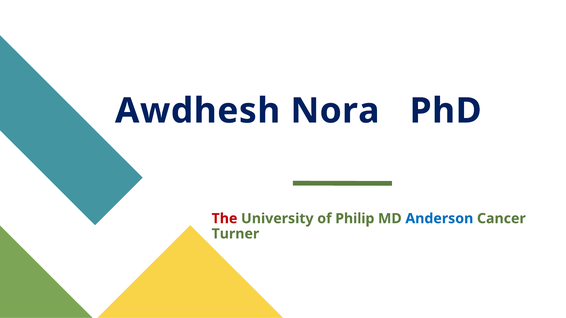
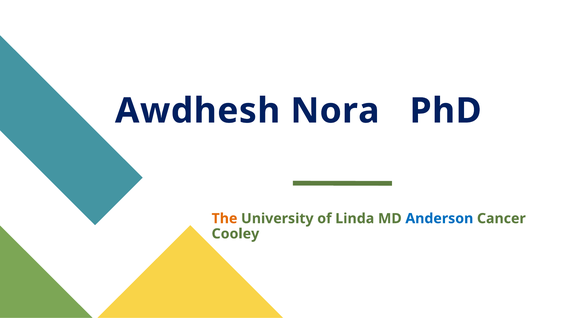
The colour: red -> orange (224, 219)
Philip: Philip -> Linda (355, 219)
Turner: Turner -> Cooley (235, 234)
